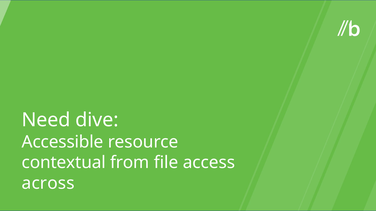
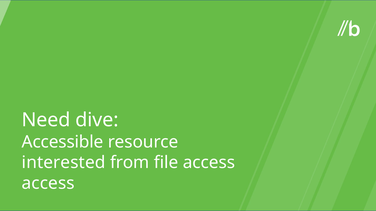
contextual: contextual -> interested (64, 163)
across: across -> access (48, 184)
